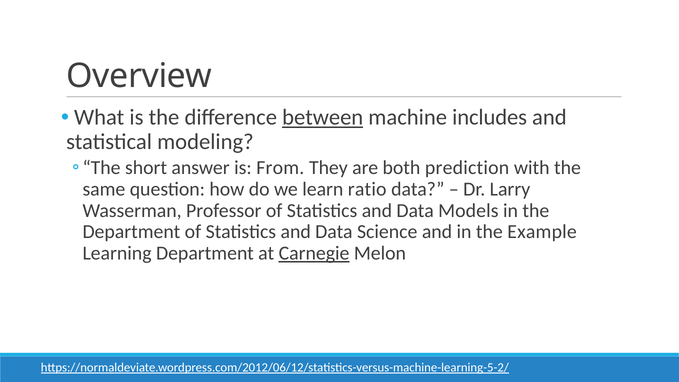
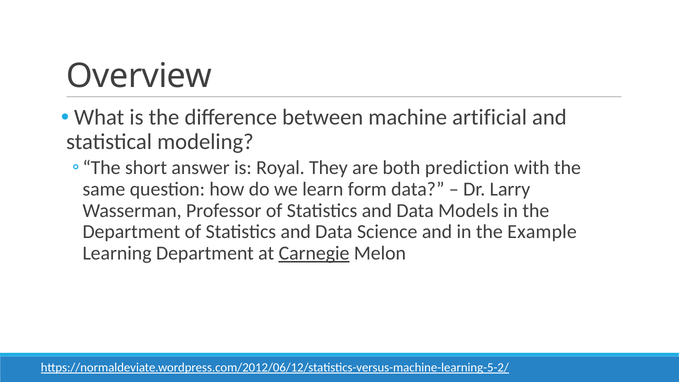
between underline: present -> none (323, 117)
includes: includes -> artificial (490, 117)
From: From -> Royal (280, 168)
ratio: ratio -> form (367, 189)
